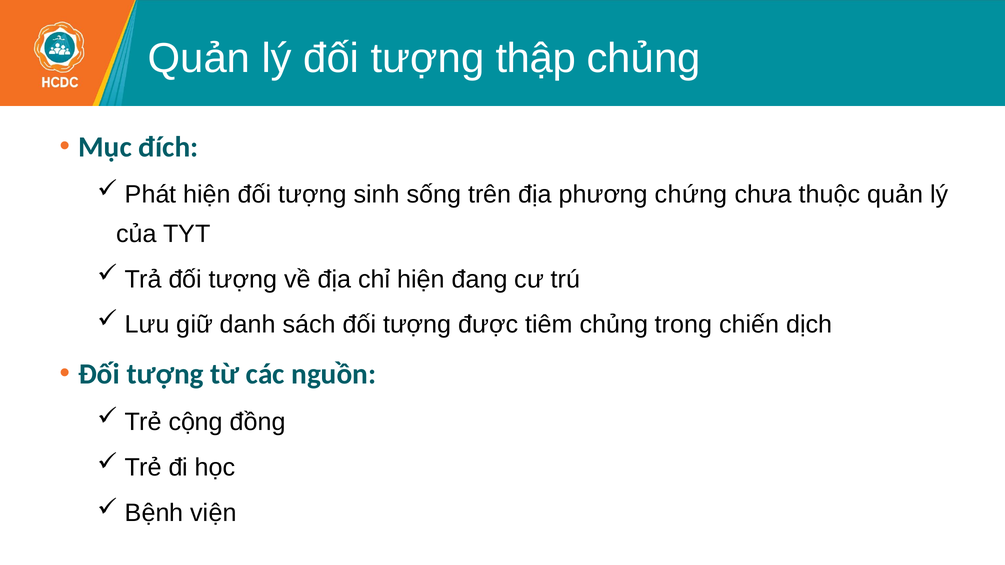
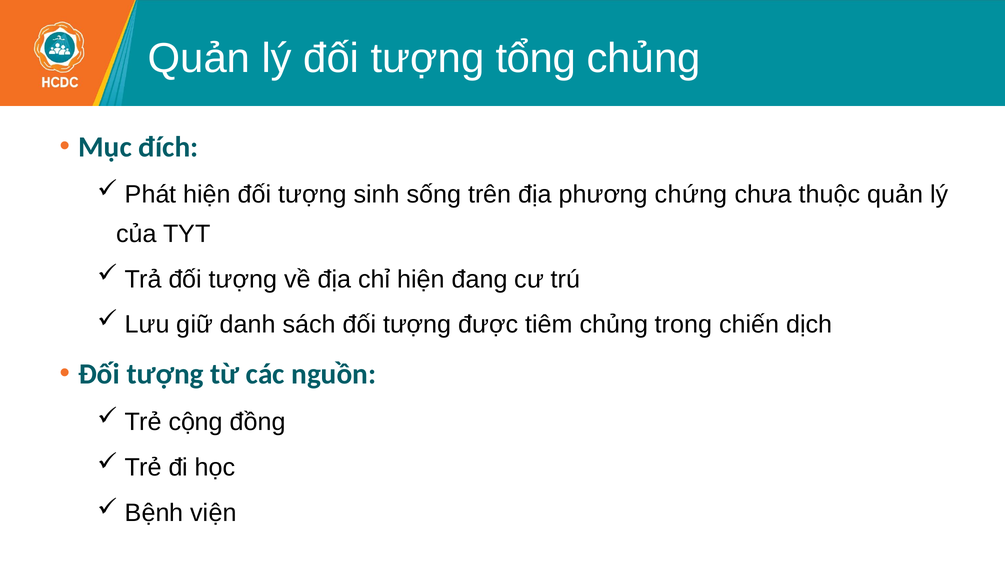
thập: thập -> tổng (536, 58)
